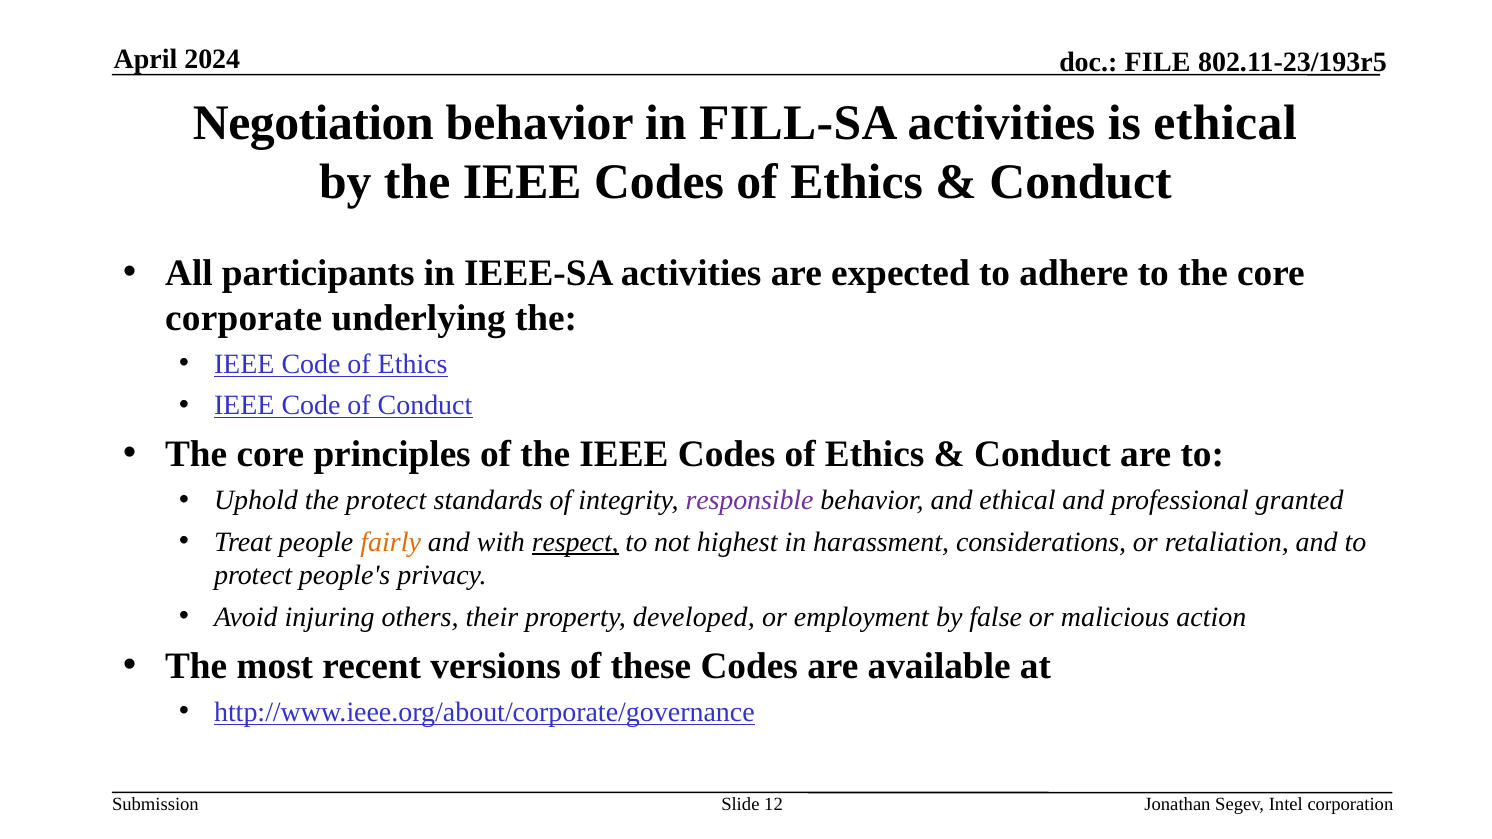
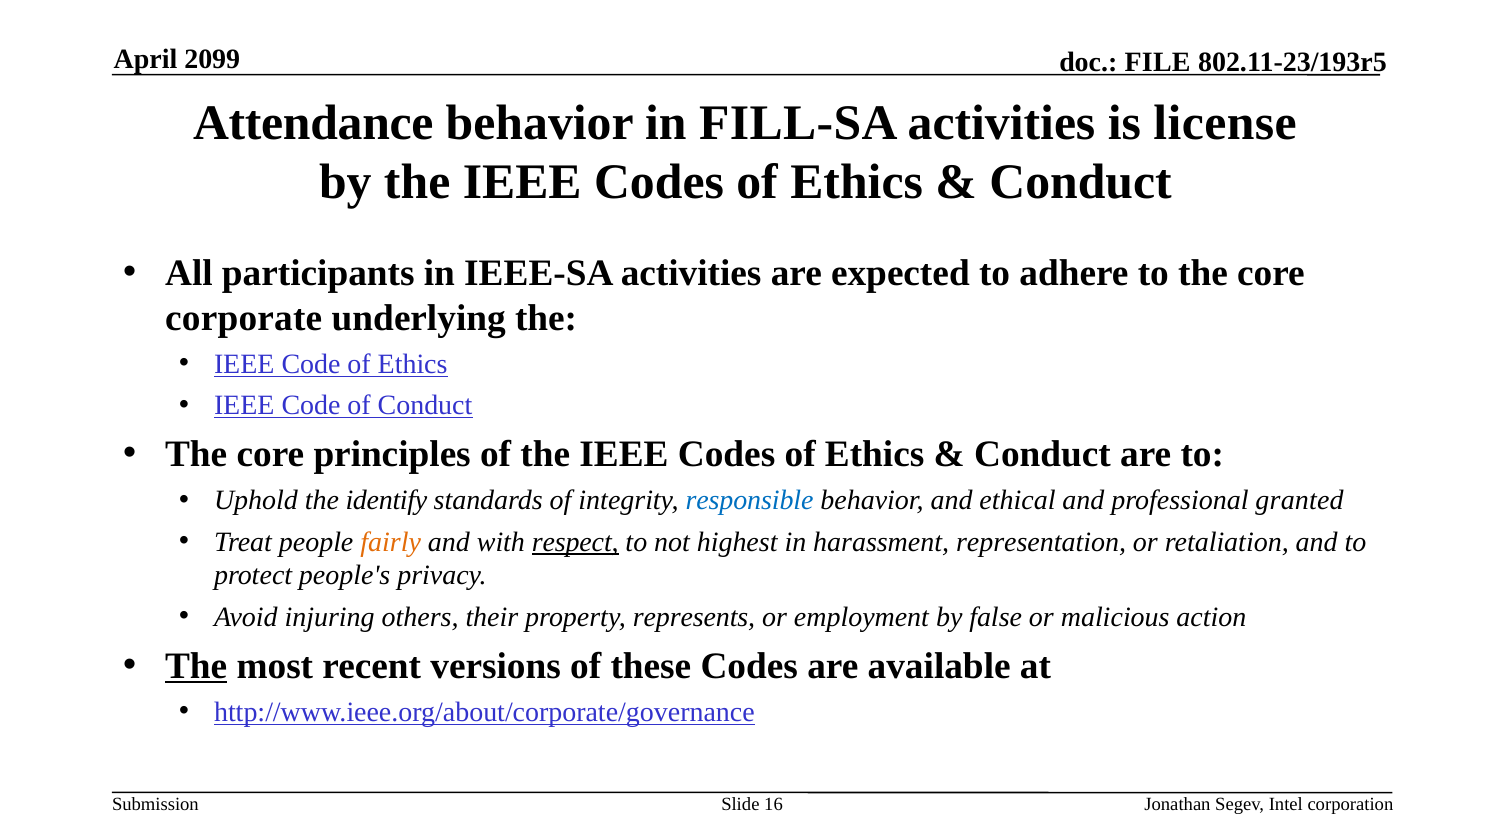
2024: 2024 -> 2099 (212, 59)
Negotiation: Negotiation -> Attendance (313, 123)
is ethical: ethical -> license (1225, 123)
the protect: protect -> identify (386, 501)
responsible colour: purple -> blue (749, 501)
considerations: considerations -> representation (1041, 542)
developed: developed -> represents (694, 617)
The underline: none -> present (196, 666)
12: 12 -> 16 (774, 805)
